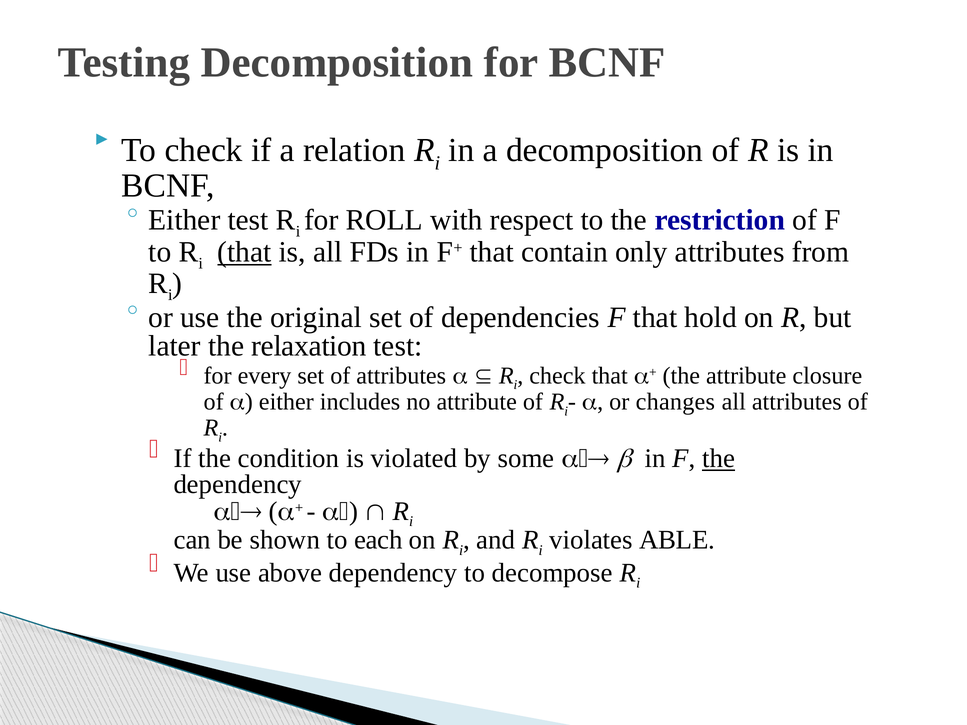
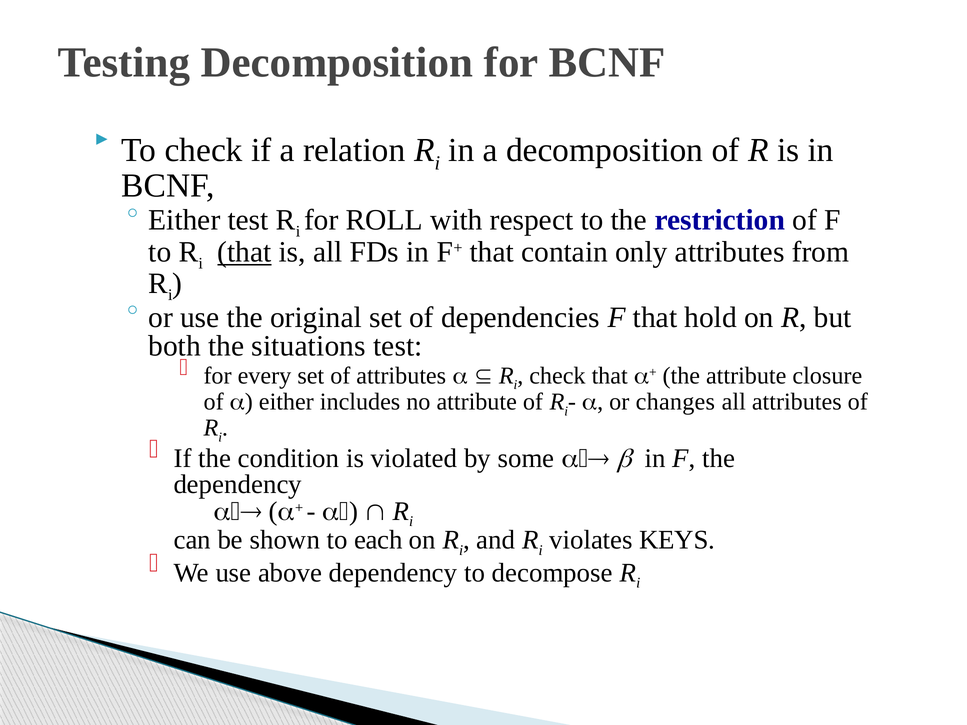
later: later -> both (175, 346)
relaxation: relaxation -> situations (309, 346)
the underline: present -> none (719, 459)
ABLE: ABLE -> KEYS (677, 540)
